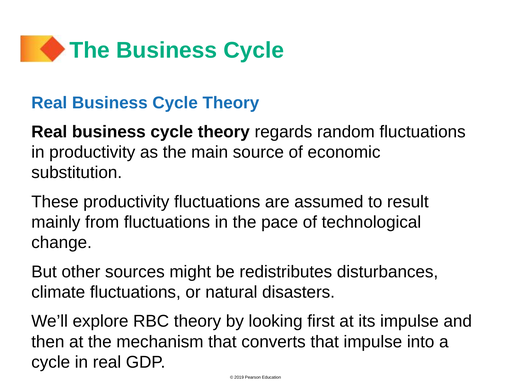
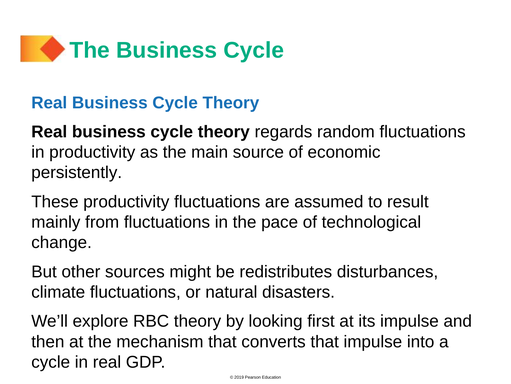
substitution: substitution -> persistently (77, 172)
